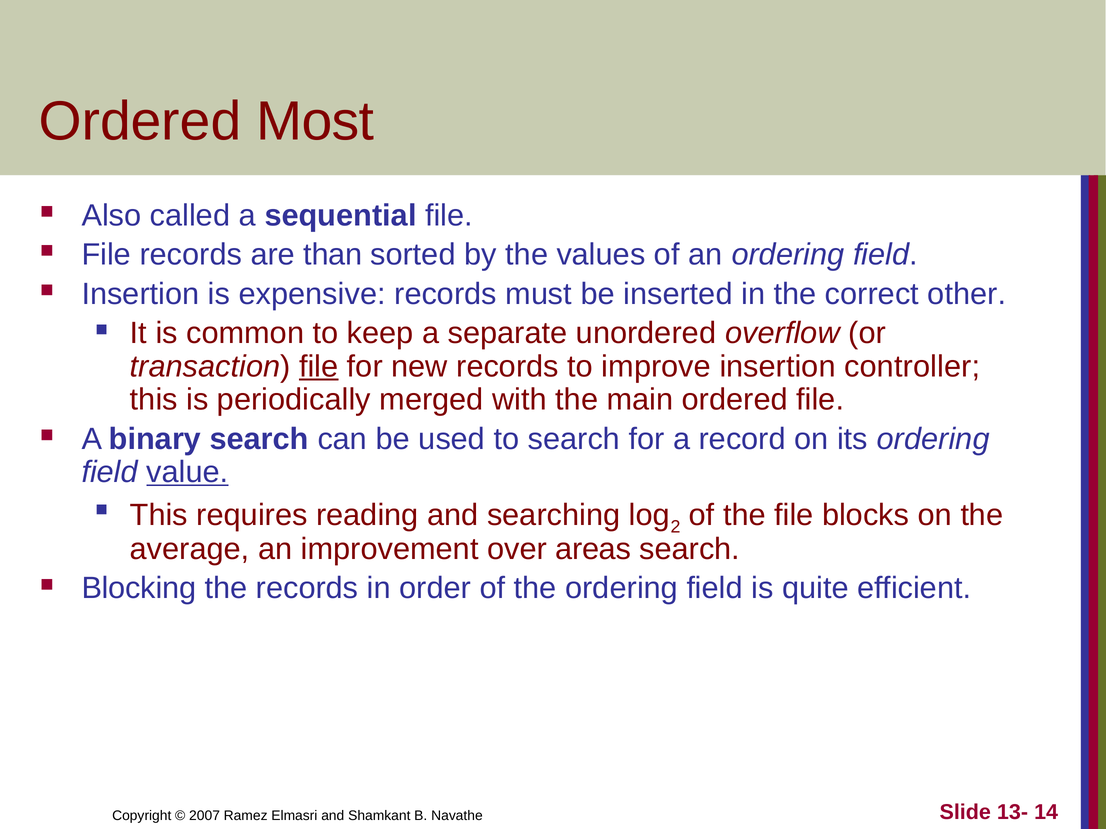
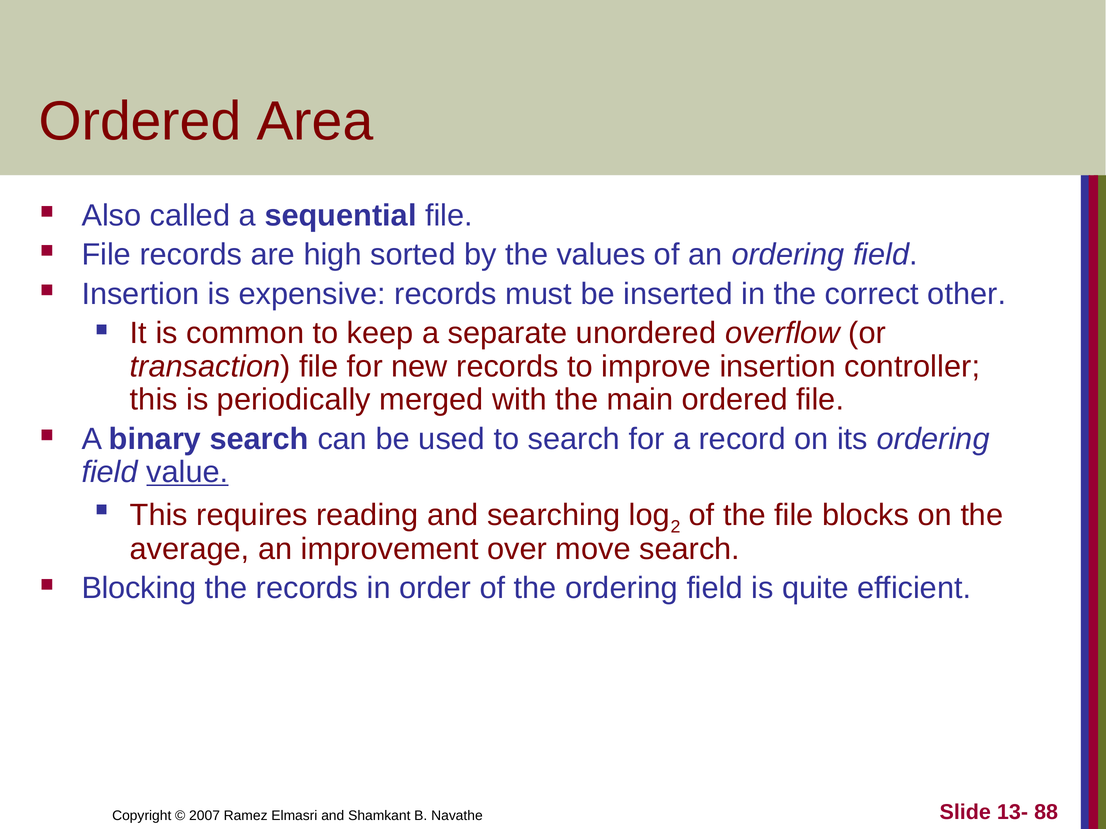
Most: Most -> Area (315, 122)
than: than -> high (333, 255)
file underline: present -> none (319, 367)
areas: areas -> move (593, 549)
14: 14 -> 88 (1046, 813)
